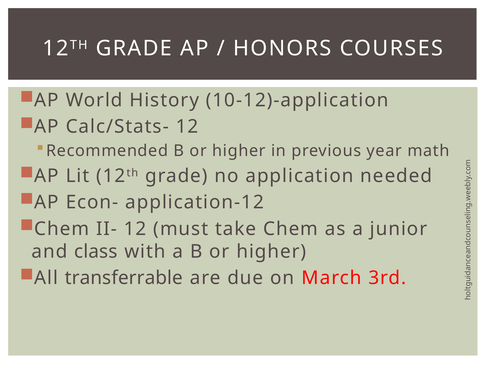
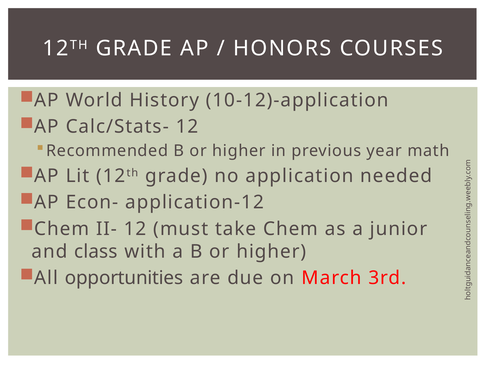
transferrable: transferrable -> opportunities (124, 278)
